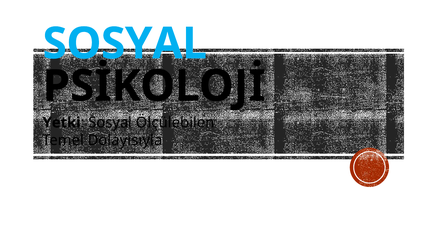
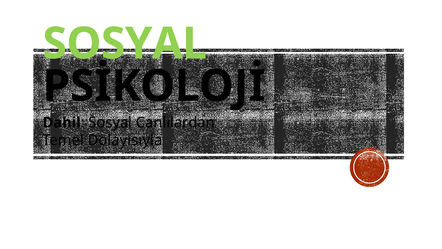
SOSYAL colour: light blue -> light green (125, 44)
Yetki: Yetki -> Dahil (62, 122)
Ölçülebilen: Ölçülebilen -> Canlılardan (175, 122)
